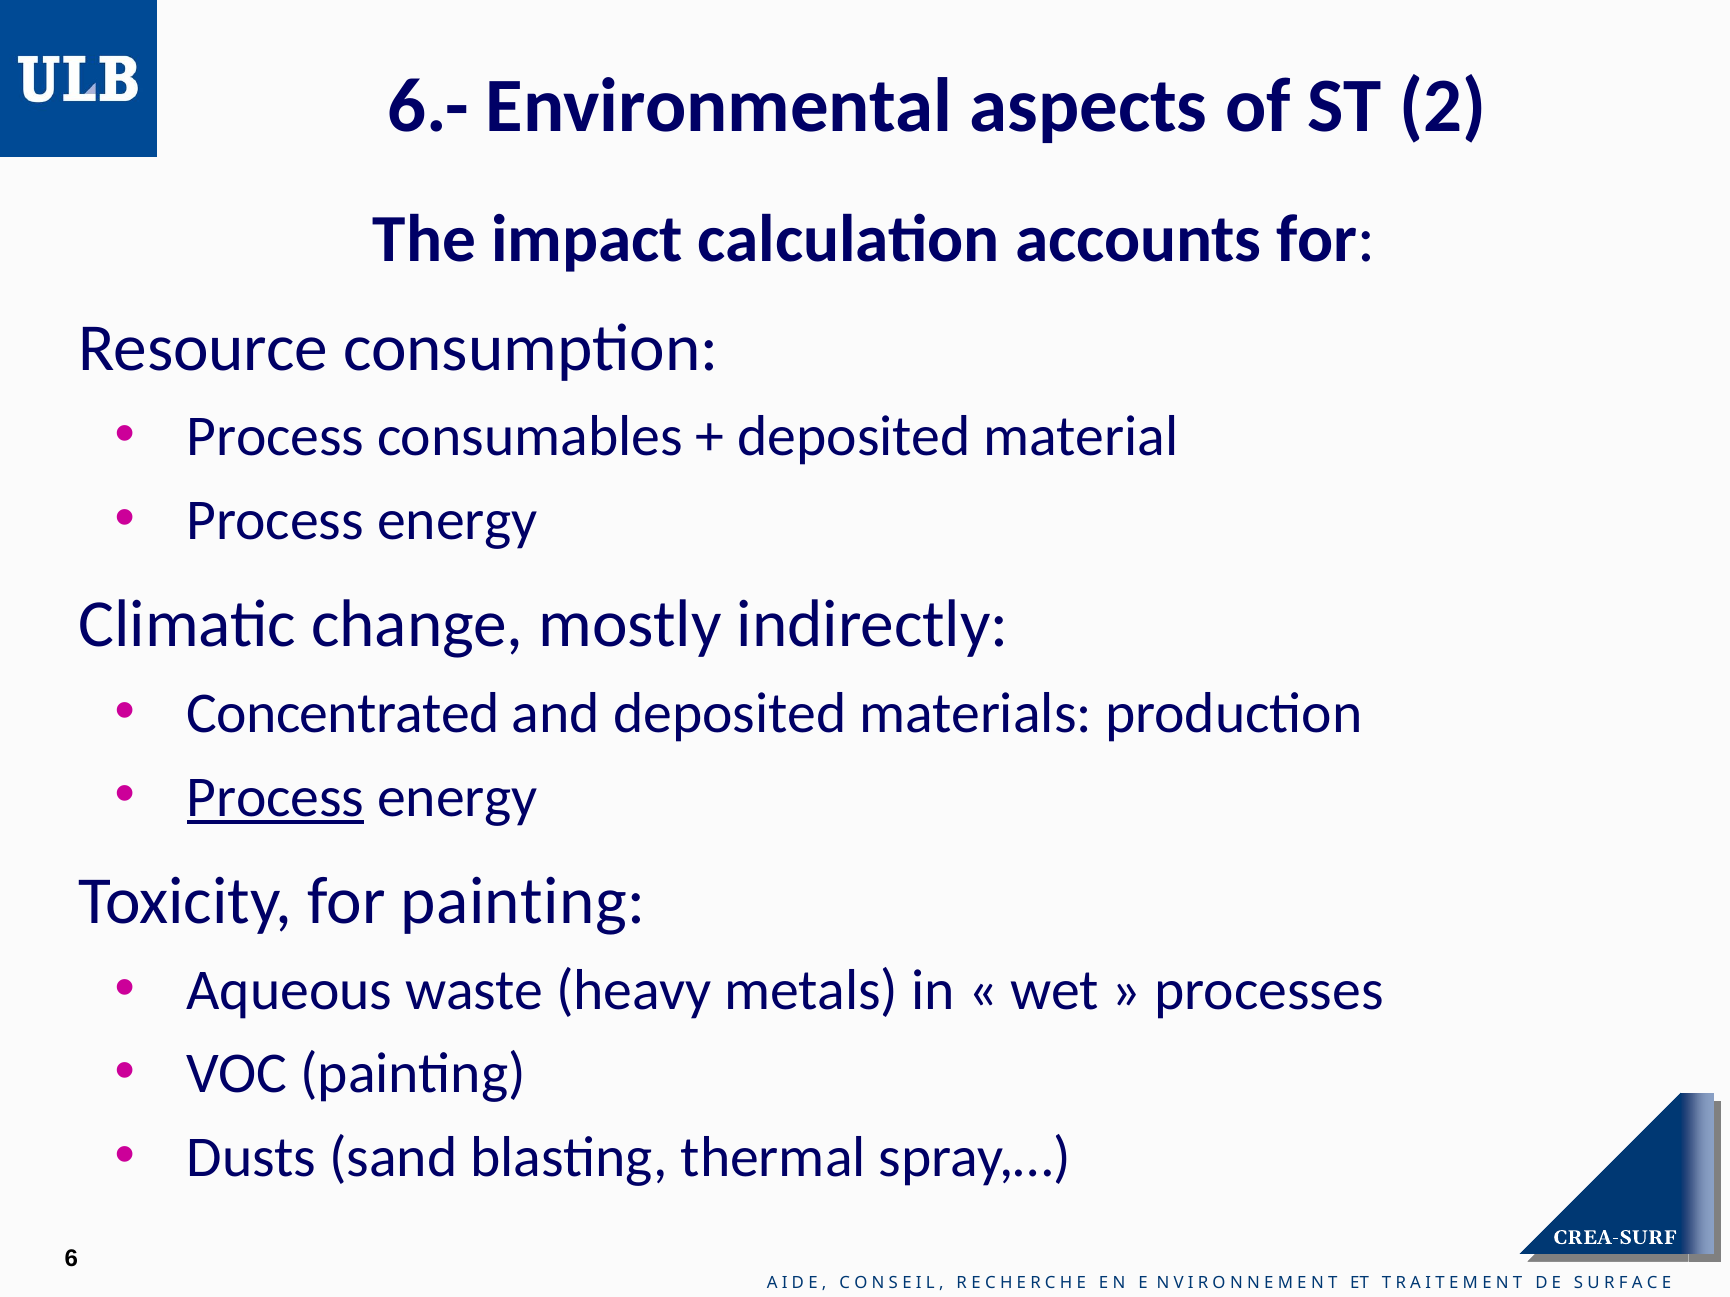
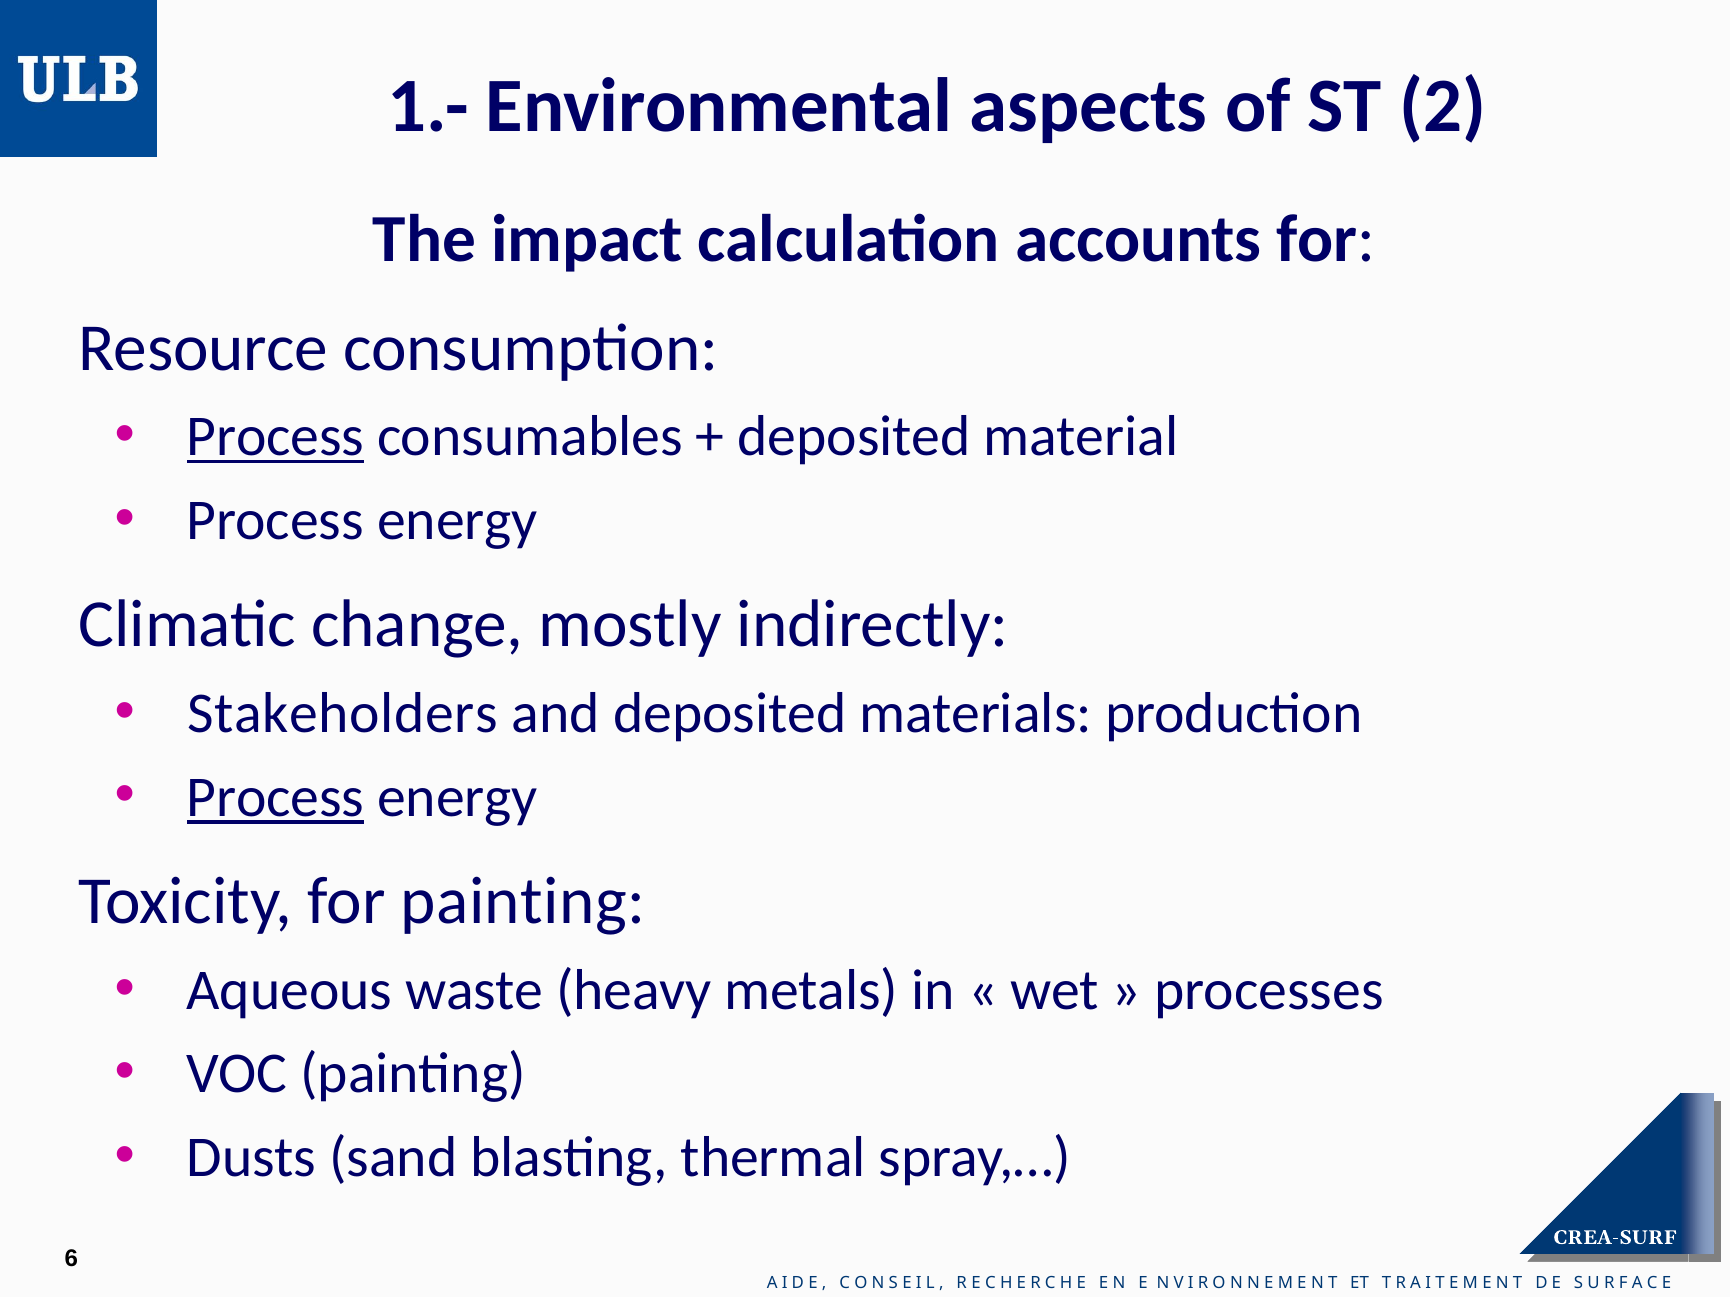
6.-: 6.- -> 1.- (429, 106)
Process underline: none -> present (275, 437)
Concentrated: Concentrated -> Stakeholders (343, 714)
